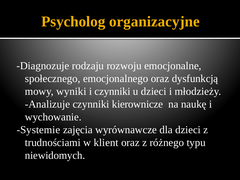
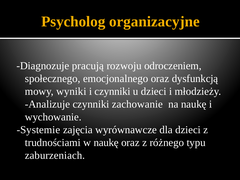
rodzaju: rodzaju -> pracują (88, 66)
emocjonalne: emocjonalne -> odroczeniem (173, 66)
kierownicze: kierownicze -> zachowanie (137, 104)
w klient: klient -> naukę (106, 143)
niewidomych: niewidomych -> zaburzeniach (55, 155)
